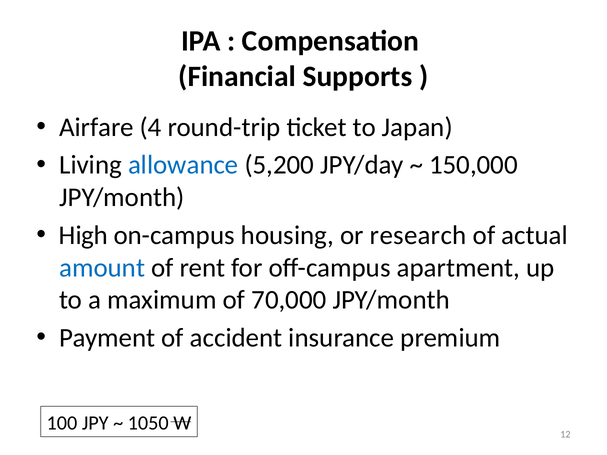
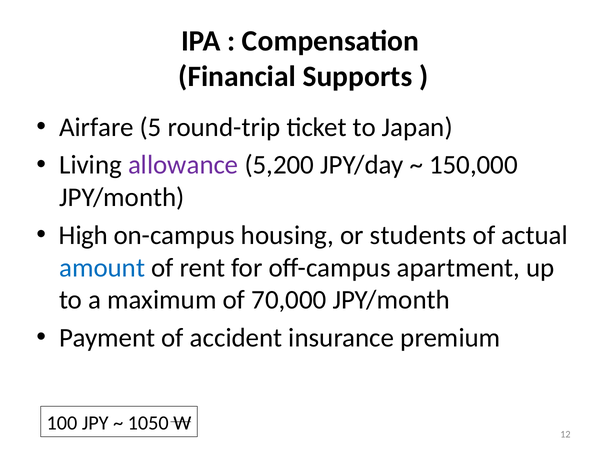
4: 4 -> 5 (151, 127)
allowance colour: blue -> purple (183, 165)
research: research -> students (418, 235)
